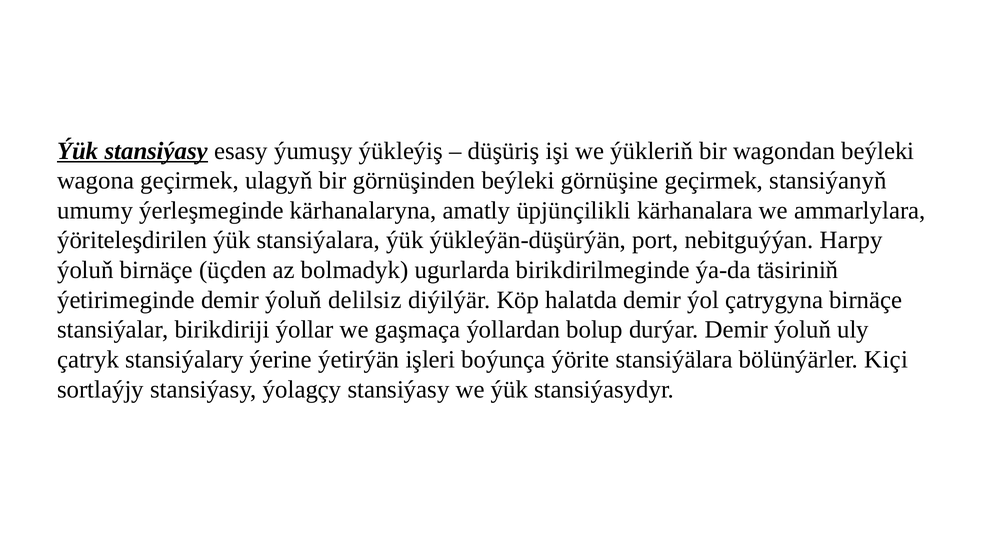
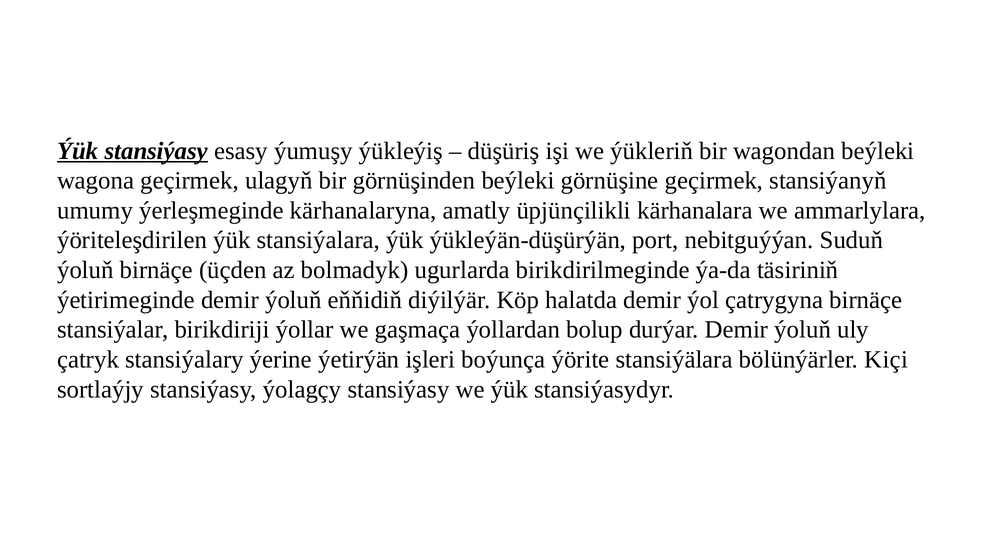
Harpy: Harpy -> Suduň (851, 240)
delilsiz: delilsiz -> eňňidiň (365, 300)
